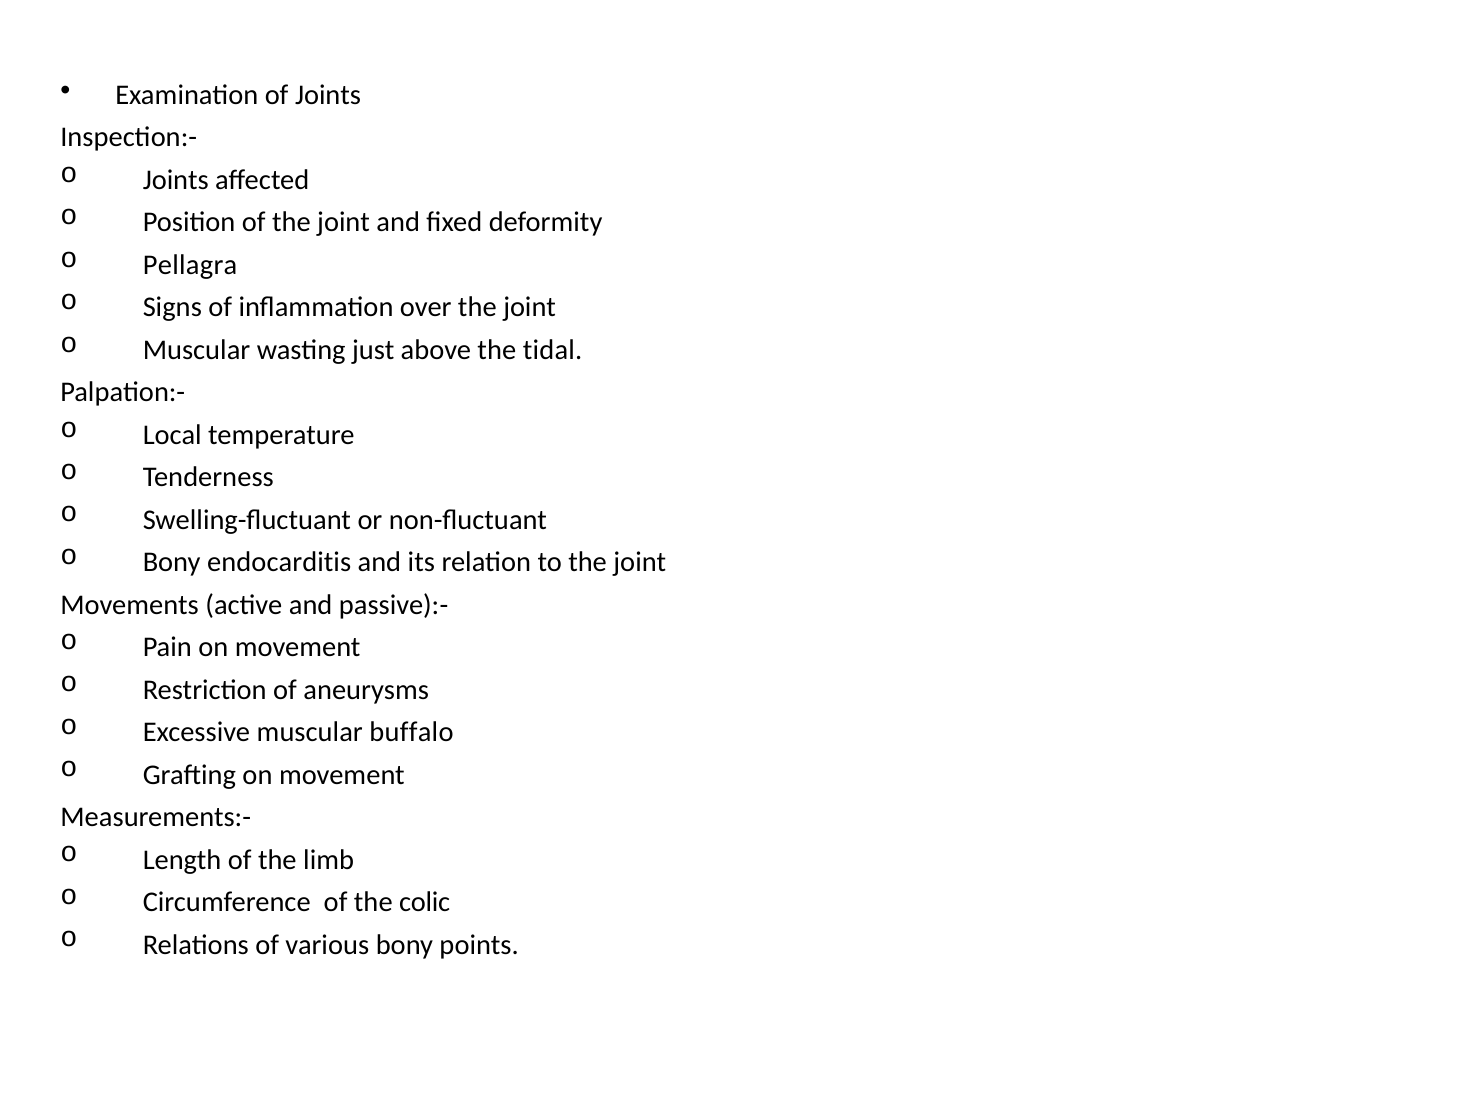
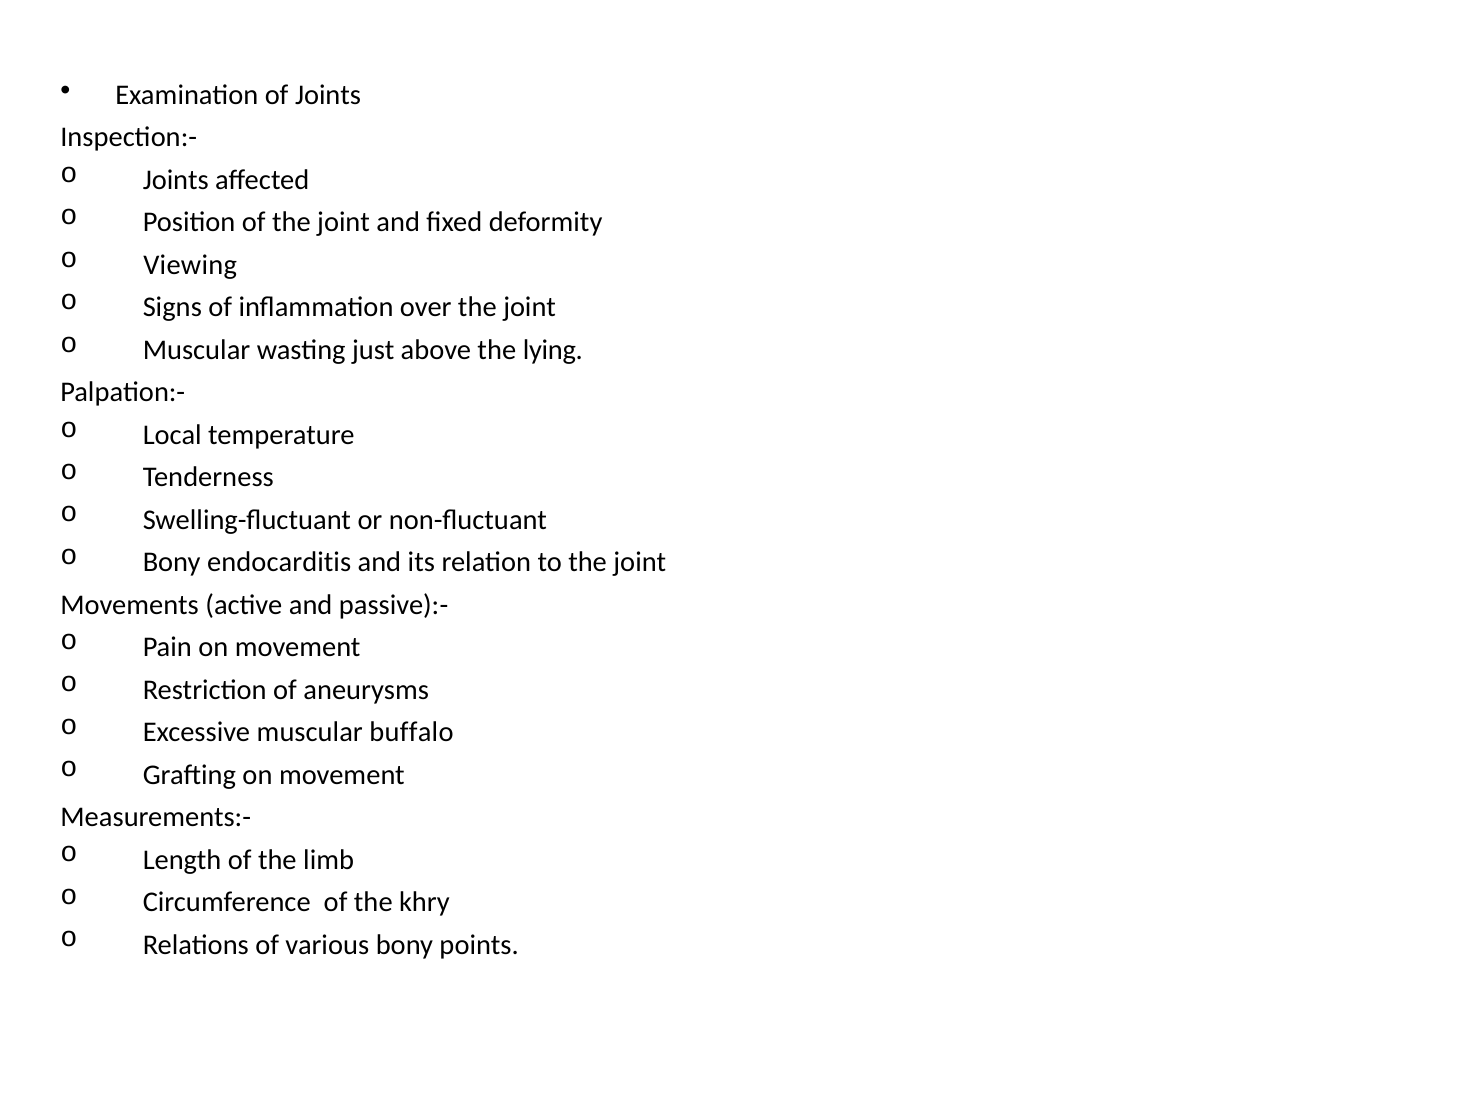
Pellagra: Pellagra -> Viewing (190, 265)
tidal: tidal -> lying (553, 350)
colic: colic -> khry (424, 902)
